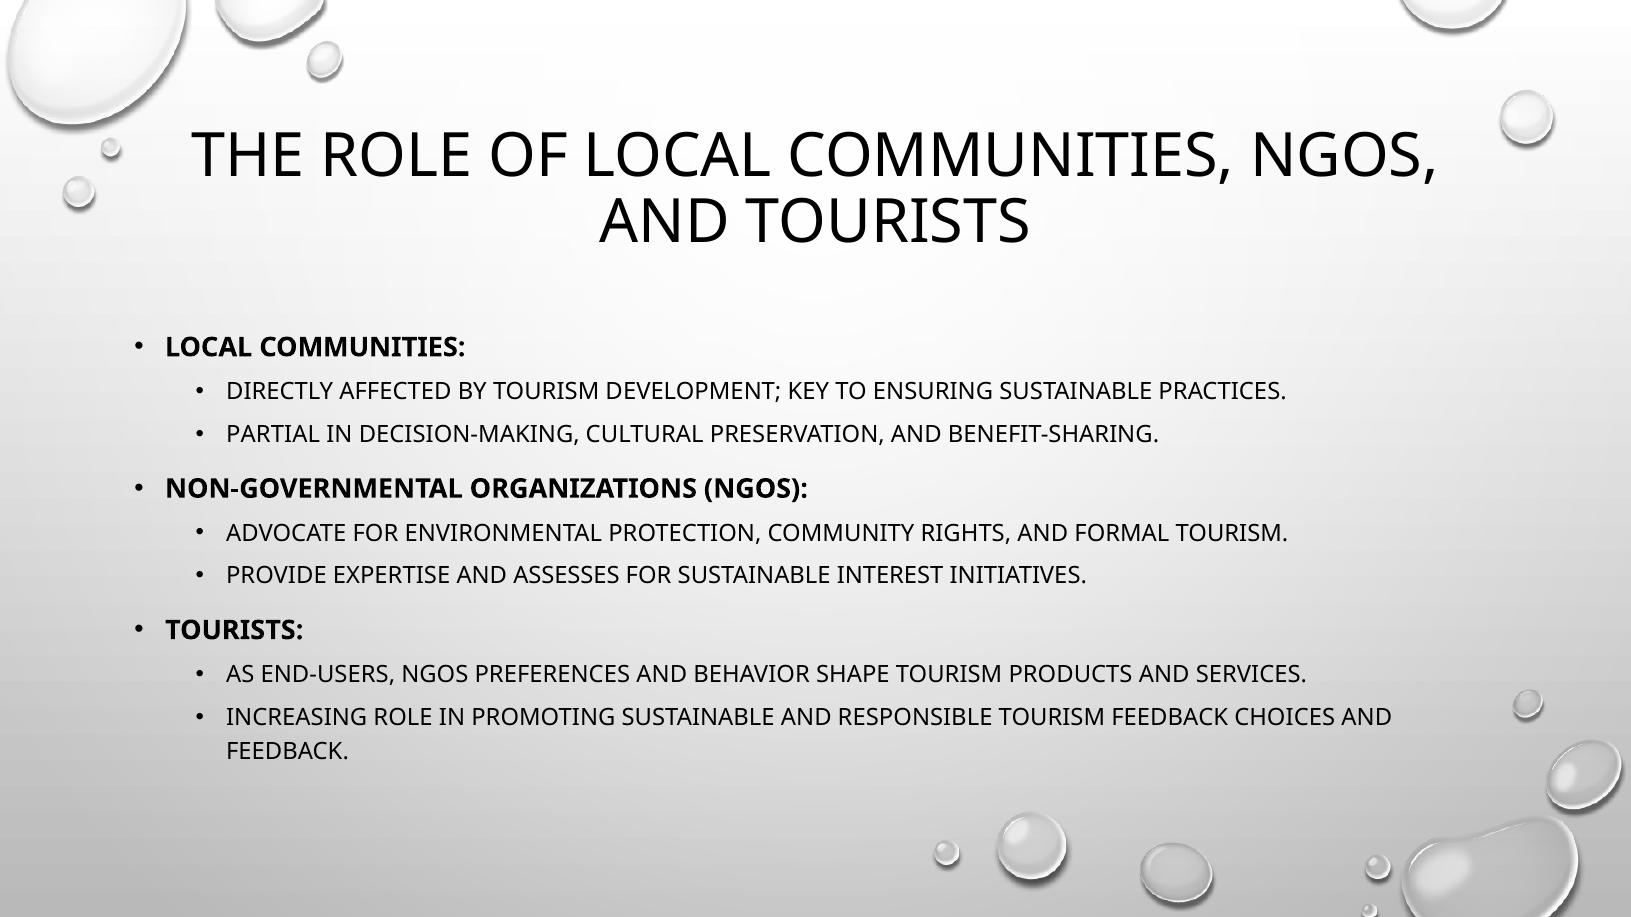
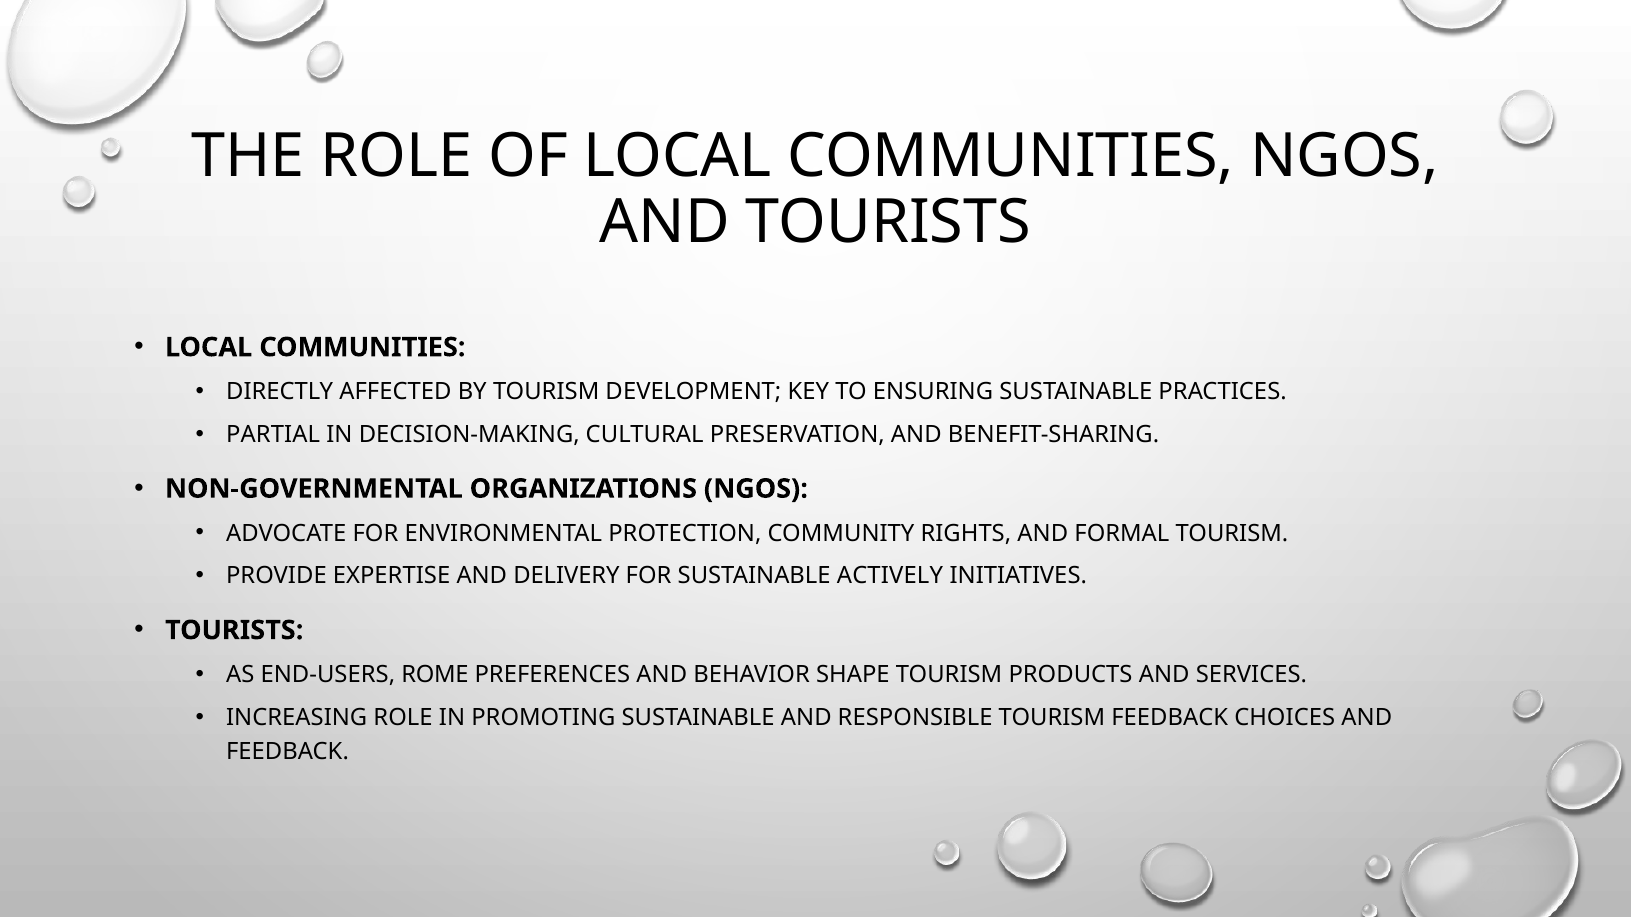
ASSESSES: ASSESSES -> DELIVERY (566, 576)
INTEREST: INTEREST -> ACTIVELY (890, 576)
END-USERS NGOS: NGOS -> ROME (435, 675)
